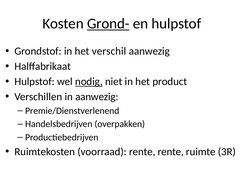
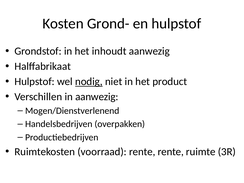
Grond- underline: present -> none (108, 24)
verschil: verschil -> inhoudt (109, 51)
Premie/Dienstverlenend: Premie/Dienstverlenend -> Mogen/Dienstverlenend (72, 111)
